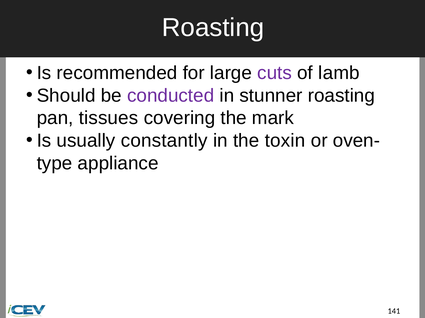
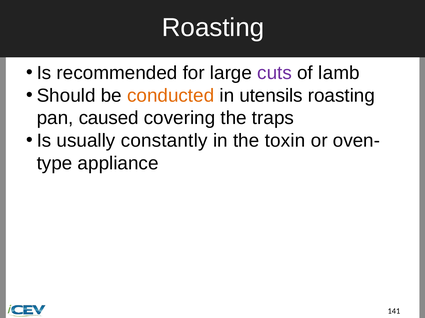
conducted colour: purple -> orange (171, 96)
stunner: stunner -> utensils (271, 96)
tissues: tissues -> caused (109, 118)
mark: mark -> traps (273, 118)
